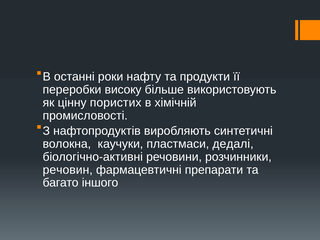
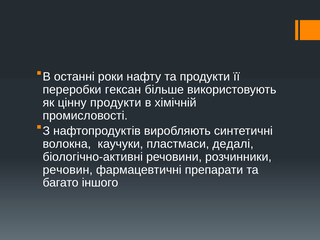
високу: високу -> гексан (123, 90)
цінну пористих: пористих -> продукти (116, 103)
